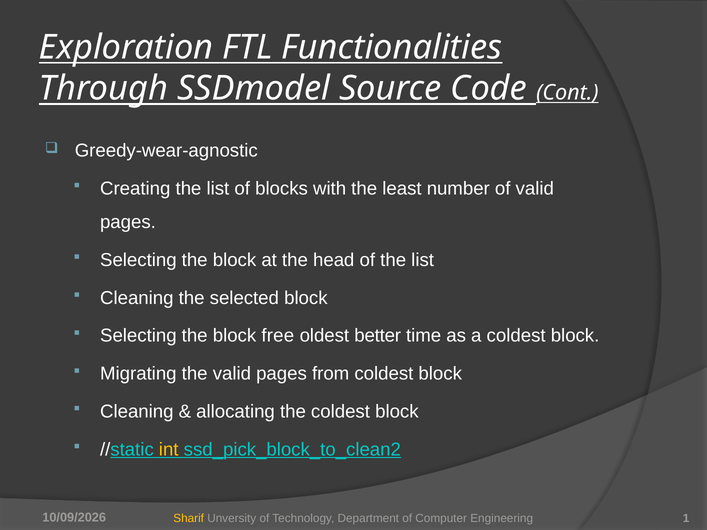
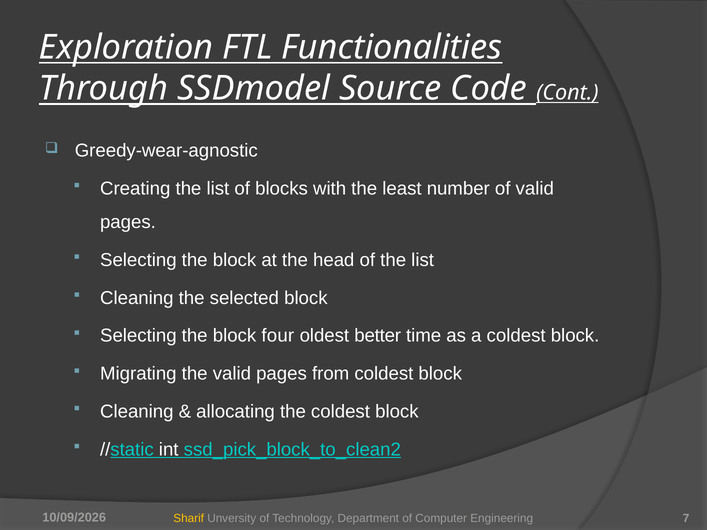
free: free -> four (278, 336)
int colour: yellow -> white (169, 450)
1: 1 -> 7 (686, 518)
